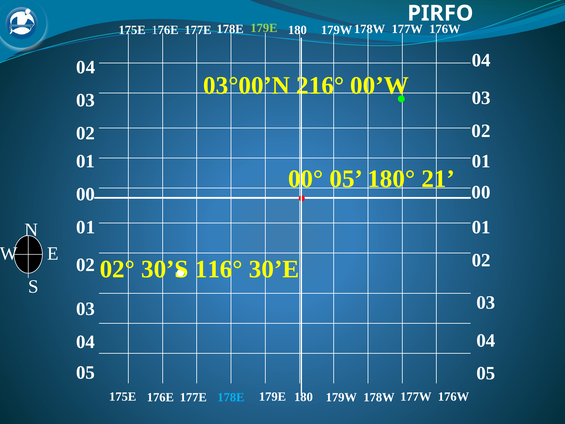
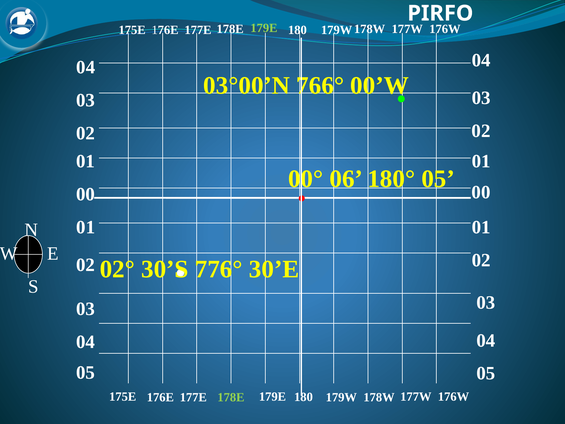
216°: 216° -> 766° (320, 86)
00° 05: 05 -> 06 (346, 179)
180° 21: 21 -> 05 (438, 179)
116°: 116° -> 776° (219, 269)
178E colour: light blue -> light green (231, 397)
